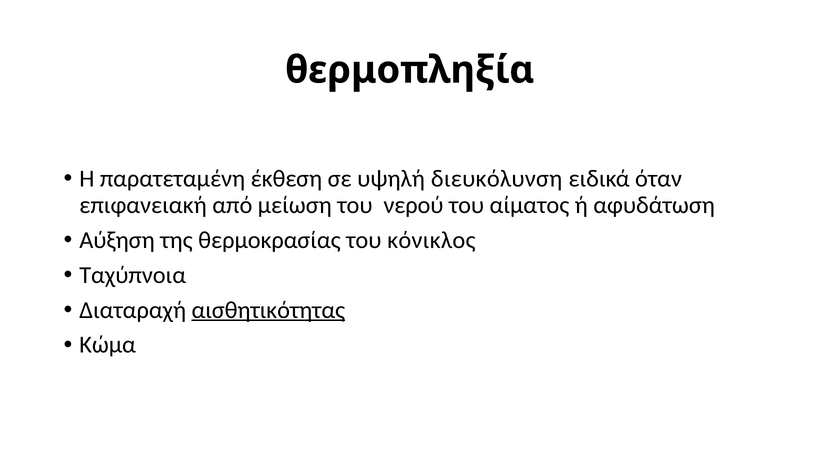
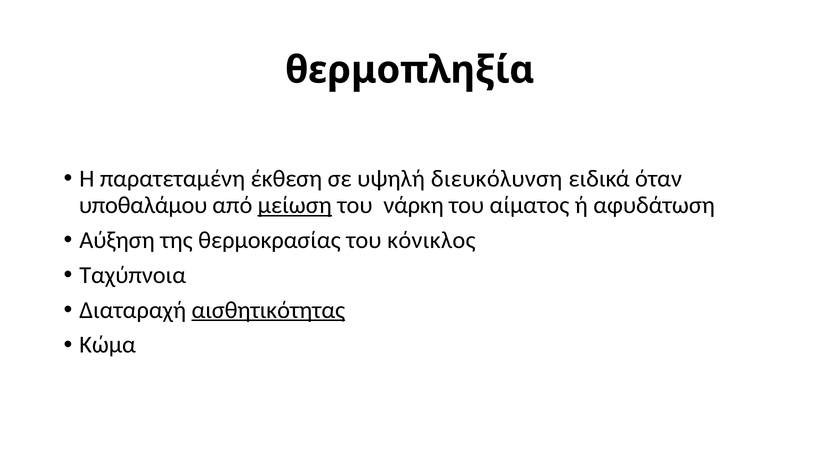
επιφανειακή: επιφανειακή -> υποθαλάμου (143, 205)
μείωση underline: none -> present (295, 205)
νερού: νερού -> νάρκη (414, 205)
